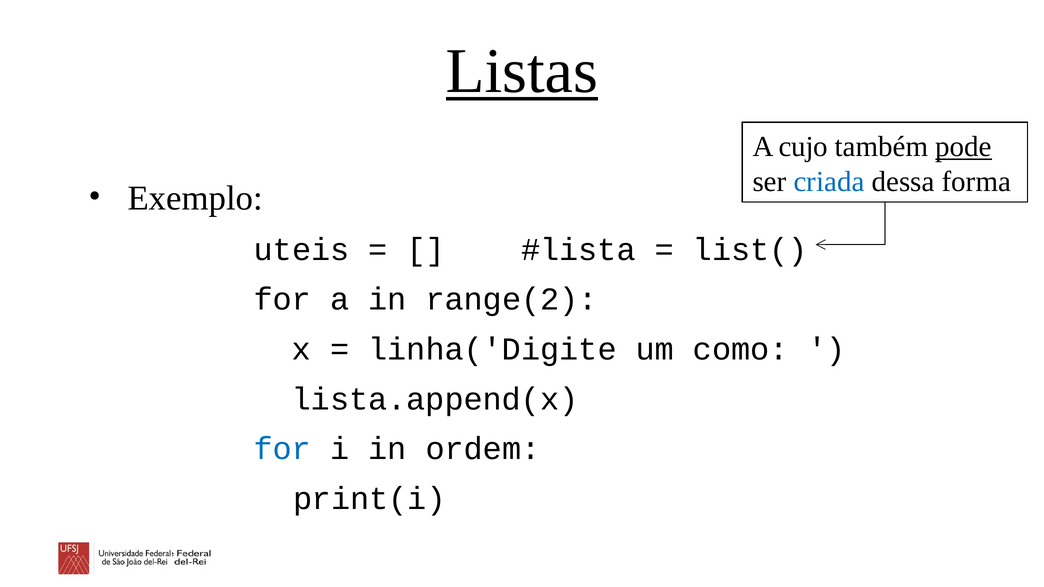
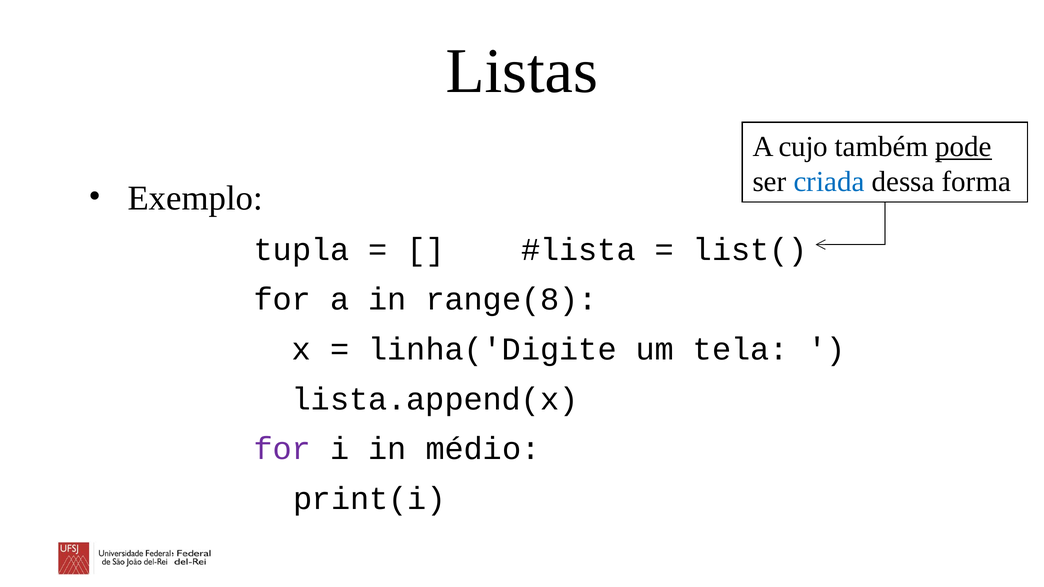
Listas underline: present -> none (522, 71)
uteis: uteis -> tupla (302, 250)
range(2: range(2 -> range(8 (512, 300)
como: como -> tela (741, 349)
for colour: blue -> purple (282, 449)
ordem: ordem -> médio (483, 449)
